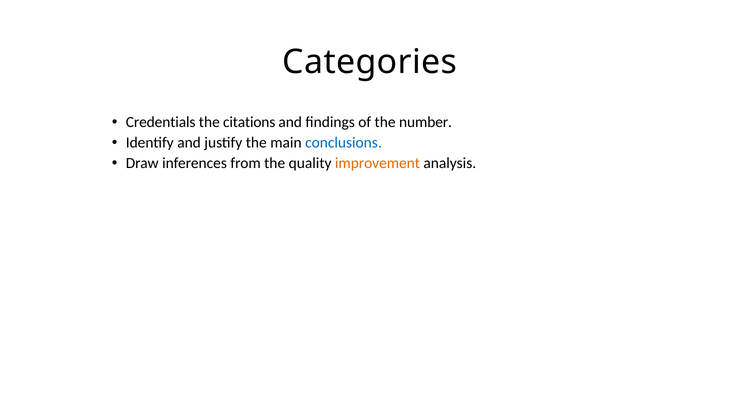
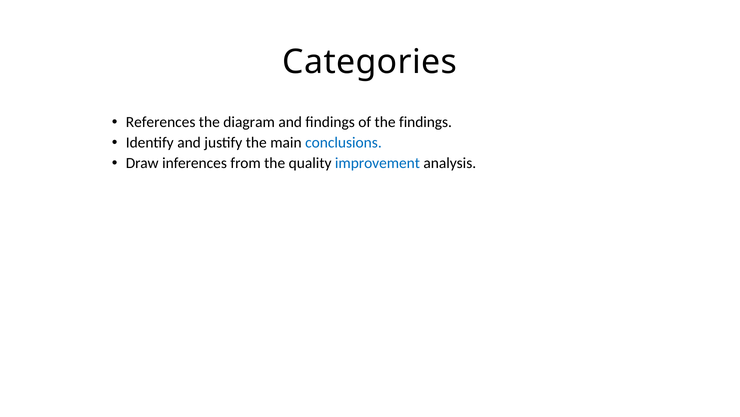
Credentials: Credentials -> References (161, 122)
citations: citations -> diagram (249, 122)
the number: number -> findings (426, 122)
improvement colour: orange -> blue (377, 163)
